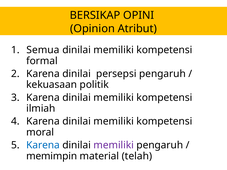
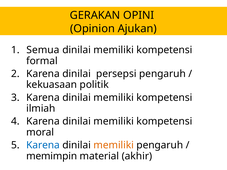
BERSIKAP: BERSIKAP -> GERAKAN (95, 15)
Atribut: Atribut -> Ajukan (137, 29)
memiliki colour: purple -> orange (114, 145)
telah: telah -> akhir (137, 156)
